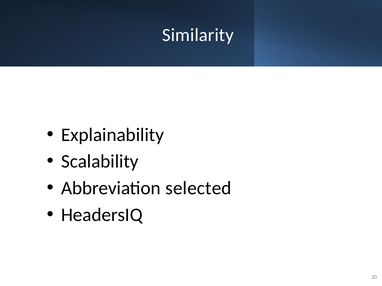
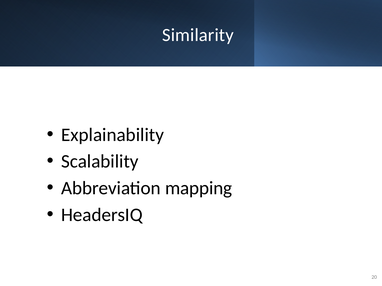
selected: selected -> mapping (199, 188)
